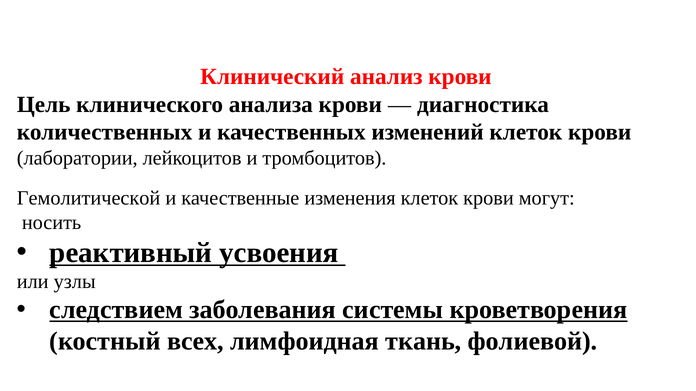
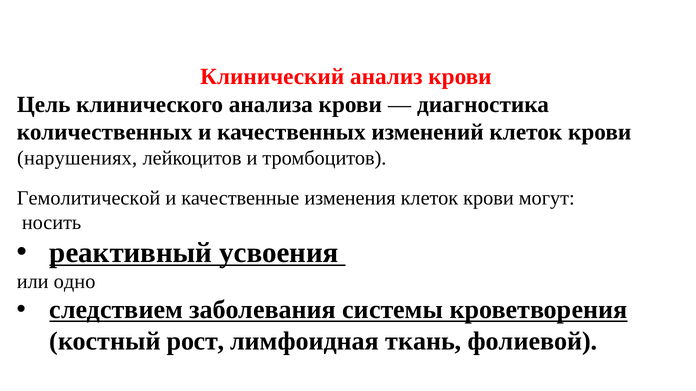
лаборатории: лаборатории -> нарушениях (77, 158)
узлы: узлы -> одно (75, 282)
всех: всех -> рост (196, 342)
